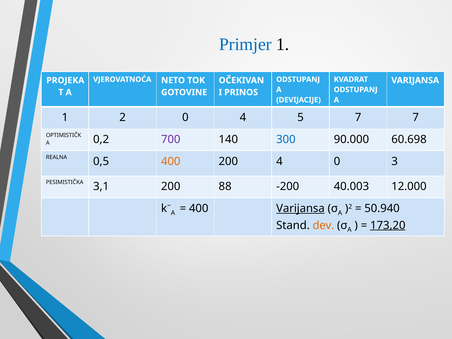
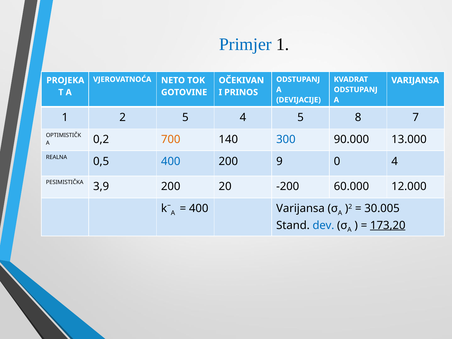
2 0: 0 -> 5 (185, 117)
5 7: 7 -> 8 (358, 117)
700 colour: purple -> orange (171, 139)
60.698: 60.698 -> 13.000 (409, 139)
400 colour: orange -> blue (171, 161)
200 4: 4 -> 9 (279, 161)
0 3: 3 -> 4 (395, 161)
3,1: 3,1 -> 3,9 (101, 187)
88: 88 -> 20 (225, 187)
40.003: 40.003 -> 60.000 (351, 187)
Varijansa underline: present -> none (300, 209)
50.940: 50.940 -> 30.005 (382, 209)
dev colour: orange -> blue (323, 225)
